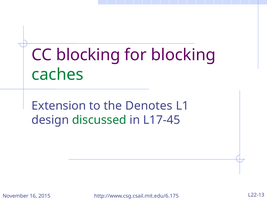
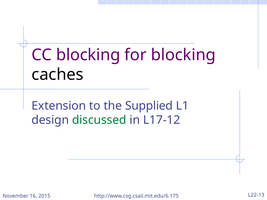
caches colour: green -> black (58, 75)
Denotes: Denotes -> Supplied (149, 106)
L17-45: L17-45 -> L17-12 (162, 120)
